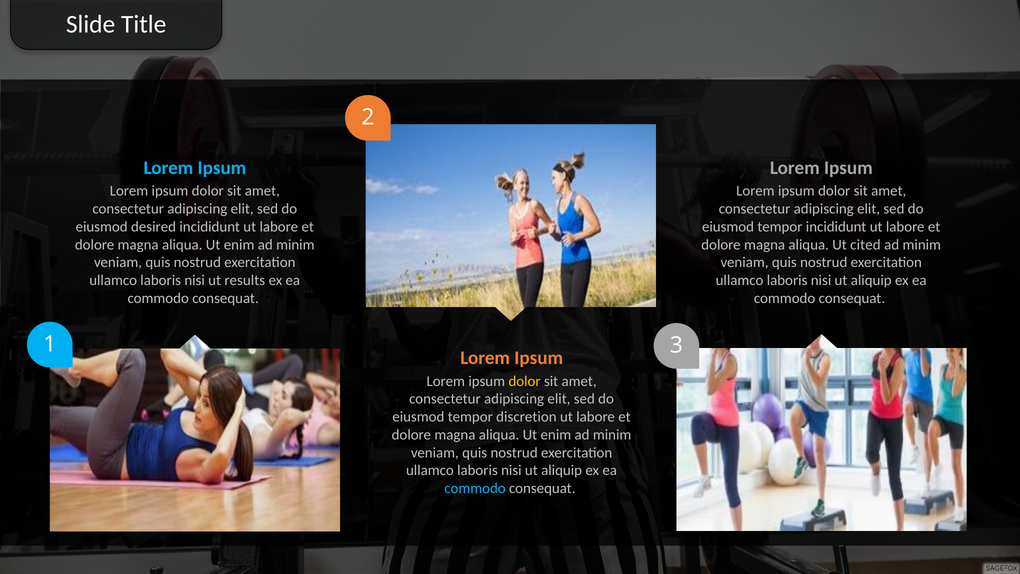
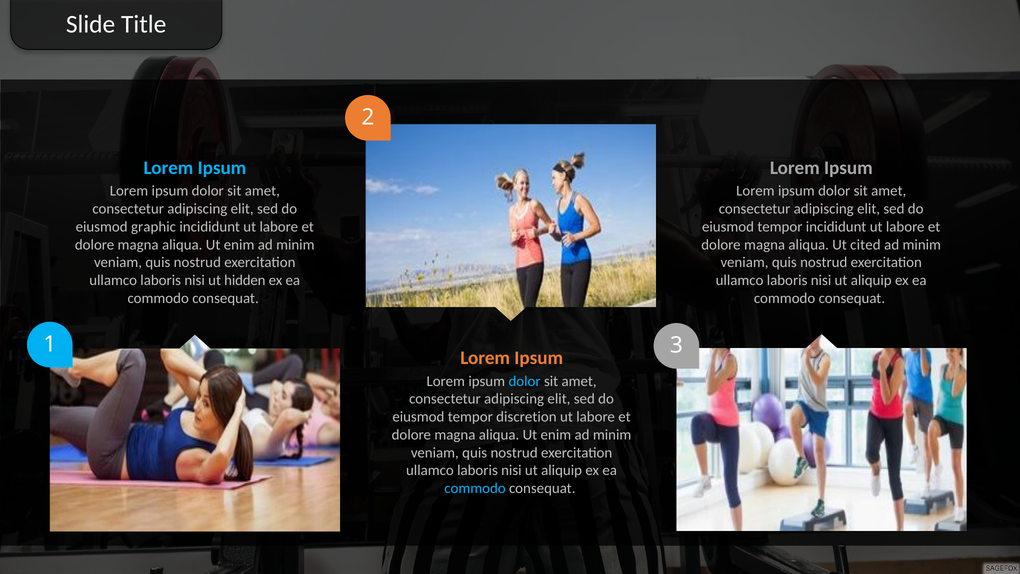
desired: desired -> graphic (154, 227)
results: results -> hidden (245, 280)
dolor colour: yellow -> light blue (525, 381)
